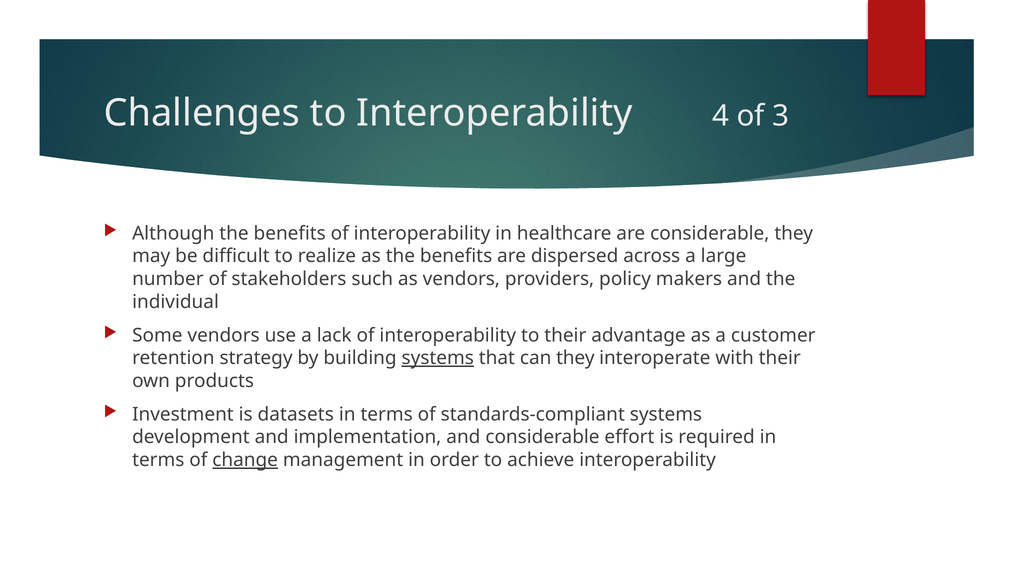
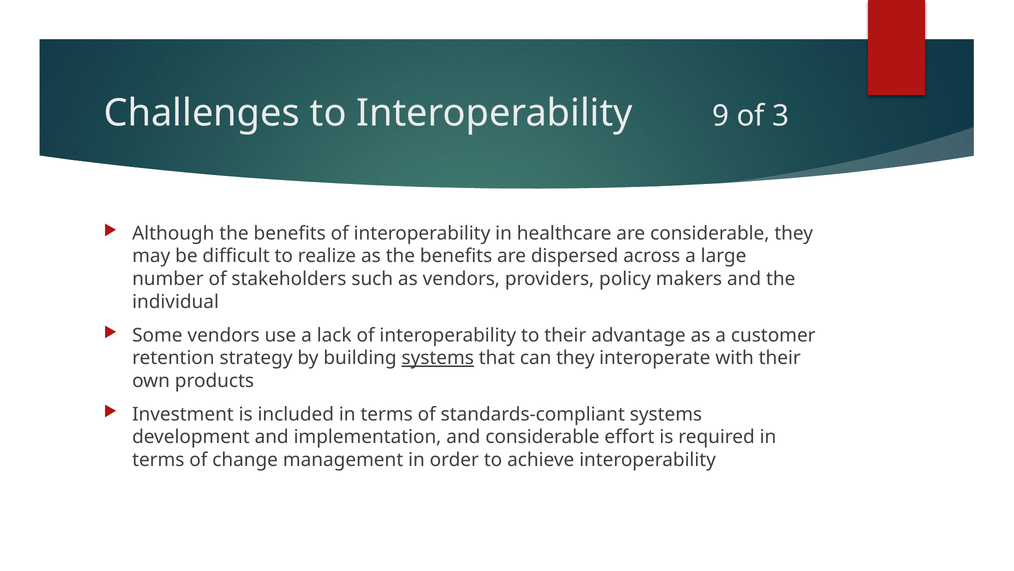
4: 4 -> 9 (721, 116)
datasets: datasets -> included (296, 414)
change underline: present -> none (245, 460)
